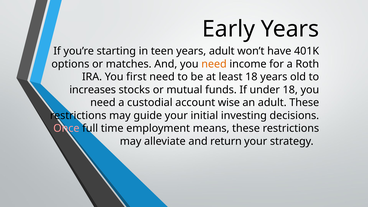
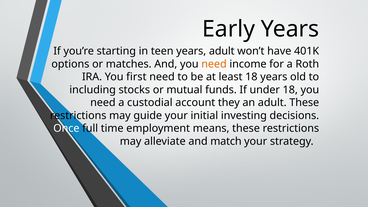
increases: increases -> including (93, 90)
wise: wise -> they (229, 103)
Once colour: pink -> white (66, 128)
return: return -> match (226, 141)
